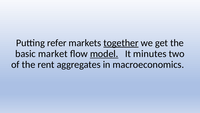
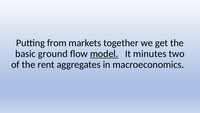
refer: refer -> from (57, 43)
together underline: present -> none (121, 43)
market: market -> ground (53, 53)
